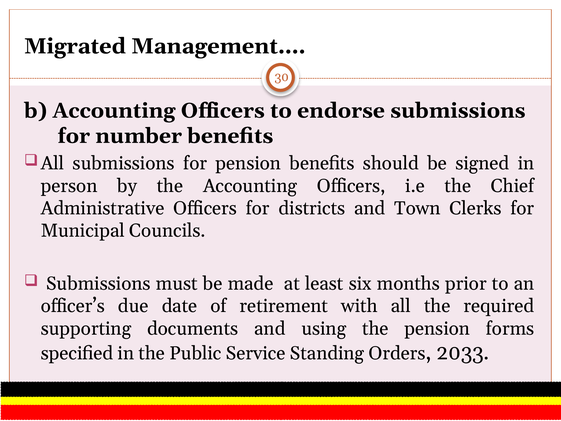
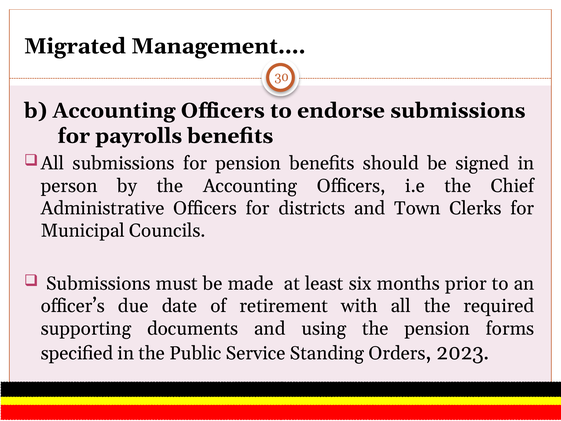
number: number -> payrolls (139, 136)
2033: 2033 -> 2023 (463, 352)
